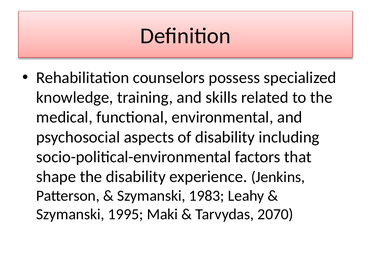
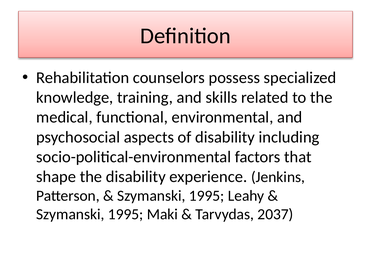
1983: 1983 -> 1995 (207, 196)
2070: 2070 -> 2037 (275, 214)
